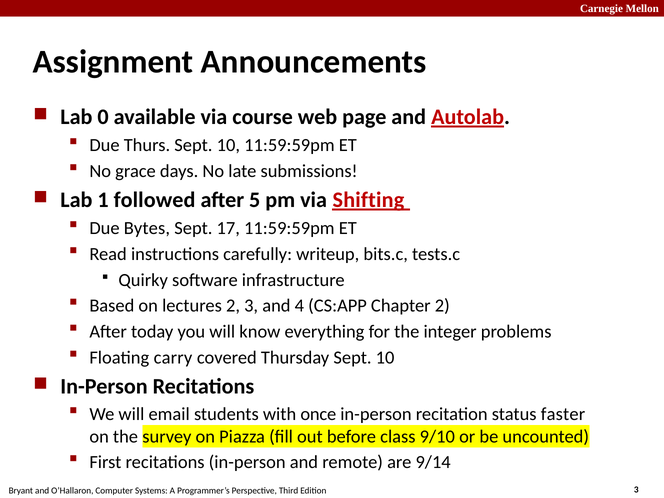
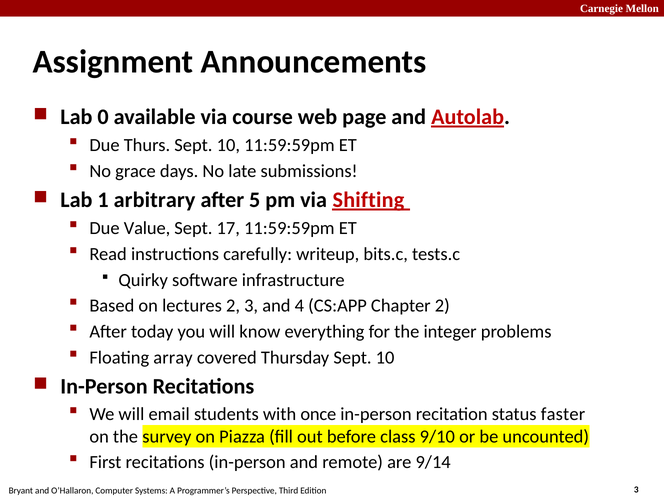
followed: followed -> arbitrary (155, 200)
Bytes: Bytes -> Value (147, 228)
carry: carry -> array (173, 358)
